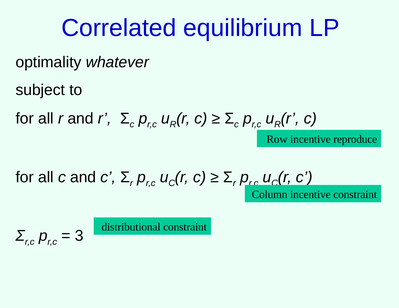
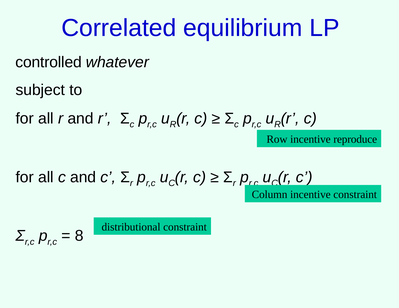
optimality: optimality -> controlled (49, 62)
3: 3 -> 8 (79, 236)
